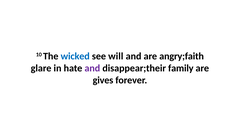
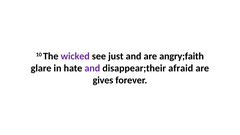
wicked colour: blue -> purple (75, 56)
will: will -> just (116, 56)
family: family -> afraid (181, 68)
